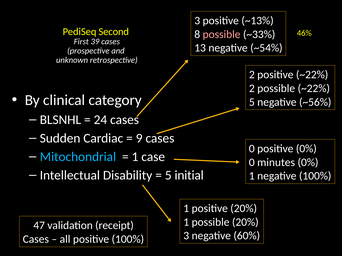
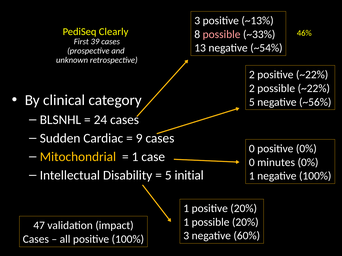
Second: Second -> Clearly (114, 32)
Mitochondrial colour: light blue -> yellow (78, 157)
receipt: receipt -> impact (114, 226)
